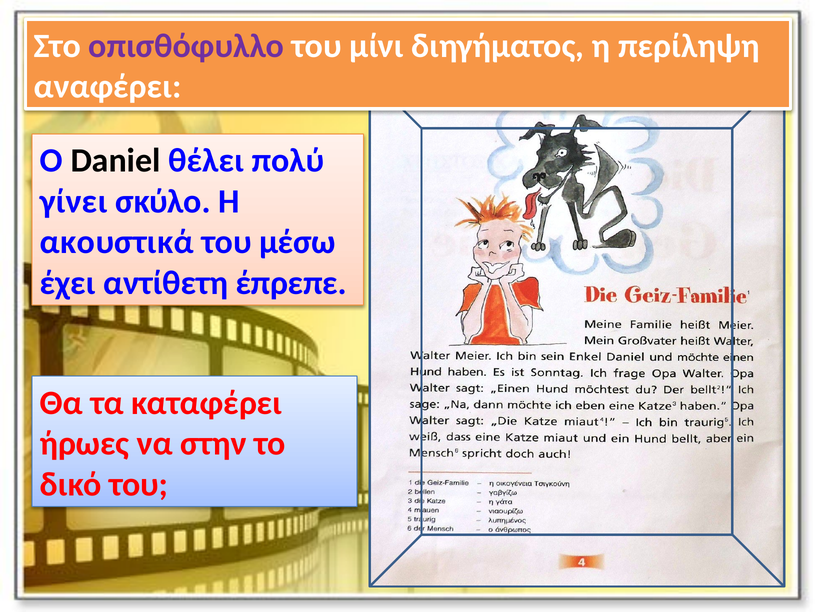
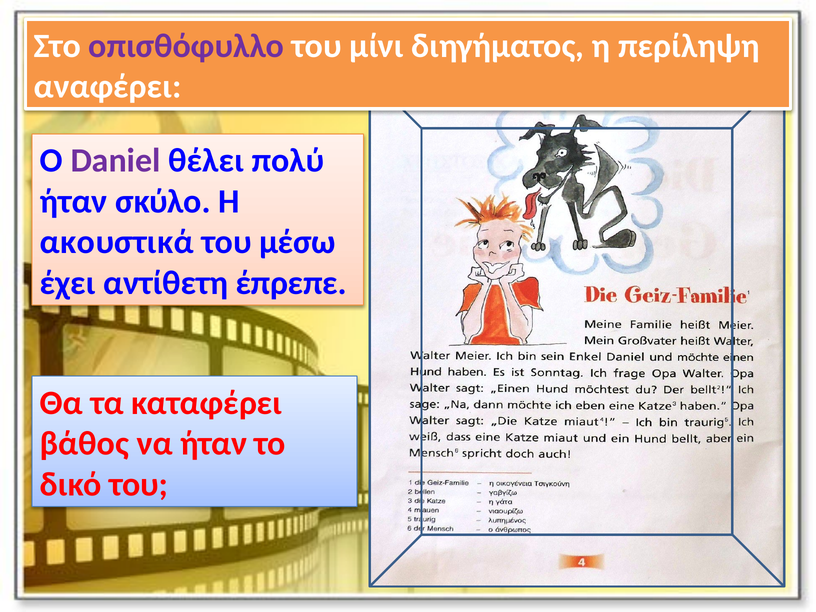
Daniel colour: black -> purple (116, 161)
γίνει: γίνει -> ήταν (74, 201)
ήρωες: ήρωες -> βάθος (84, 444)
να στην: στην -> ήταν (214, 444)
